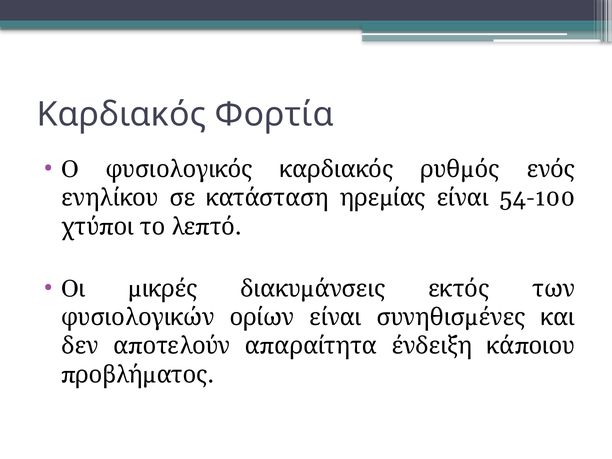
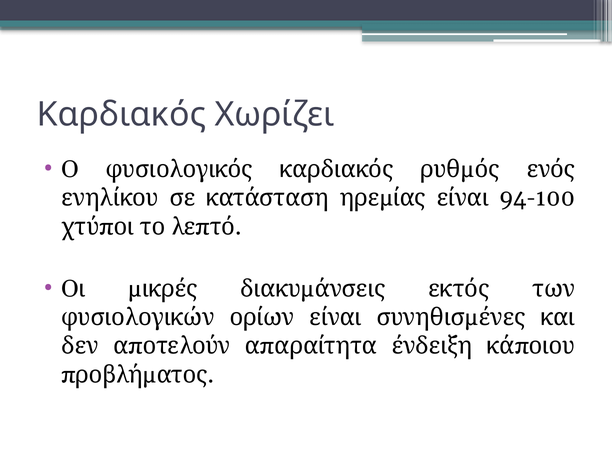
Φορτία: Φορτία -> Χωρίζει (275, 115)
54-100: 54-100 -> 94-100 (538, 198)
